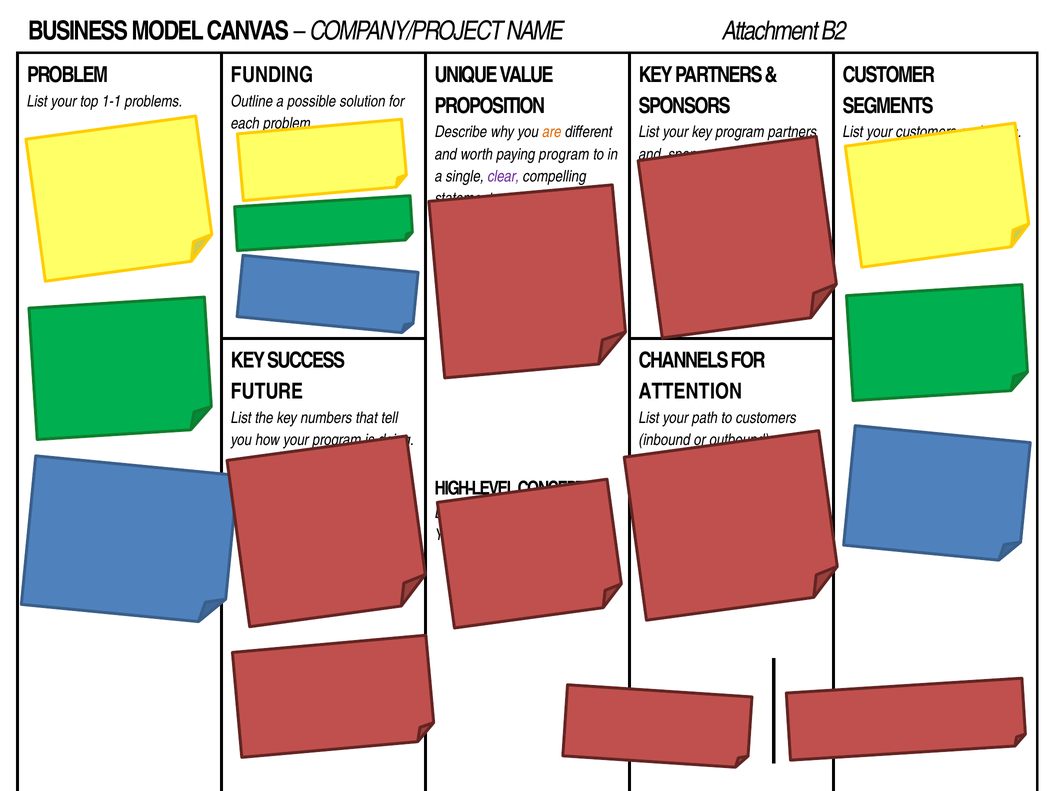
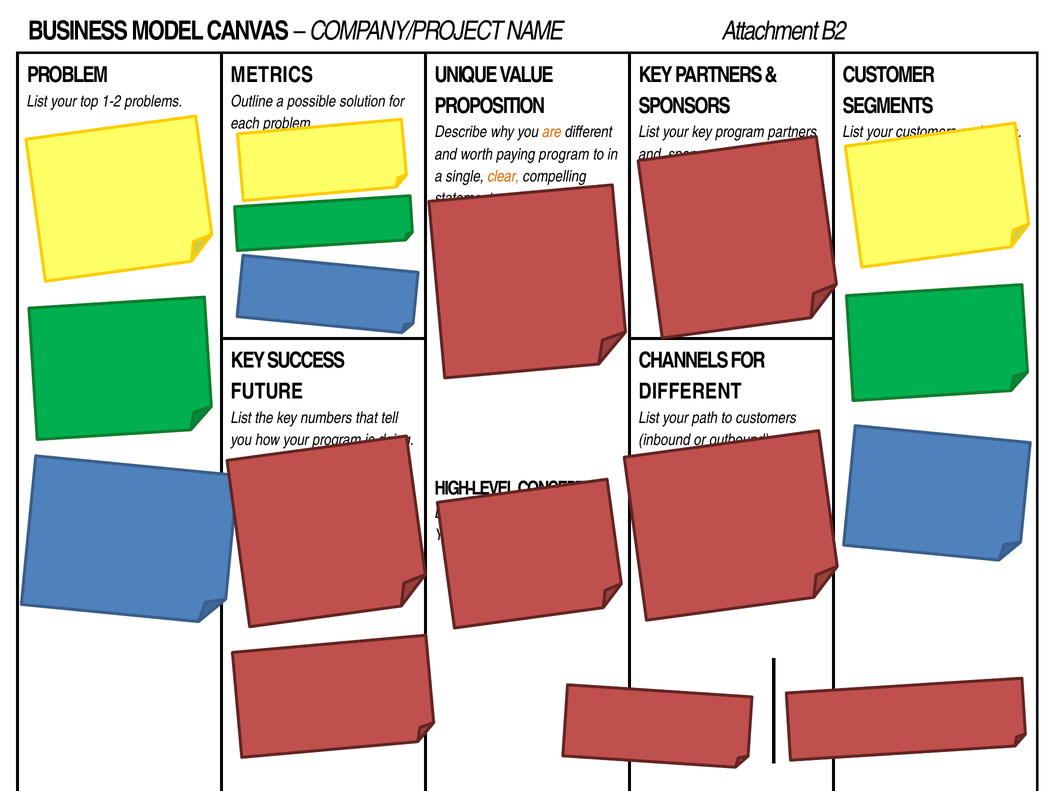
FUNDING: FUNDING -> METRICS (272, 75)
1-1: 1-1 -> 1-2 (112, 101)
clear colour: purple -> orange (504, 176)
ATTENTION: ATTENTION -> DIFFERENT (690, 392)
